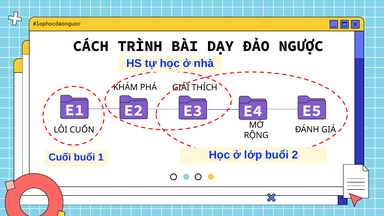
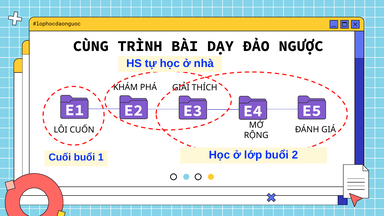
CÁCH: CÁCH -> CÙNG (91, 46)
